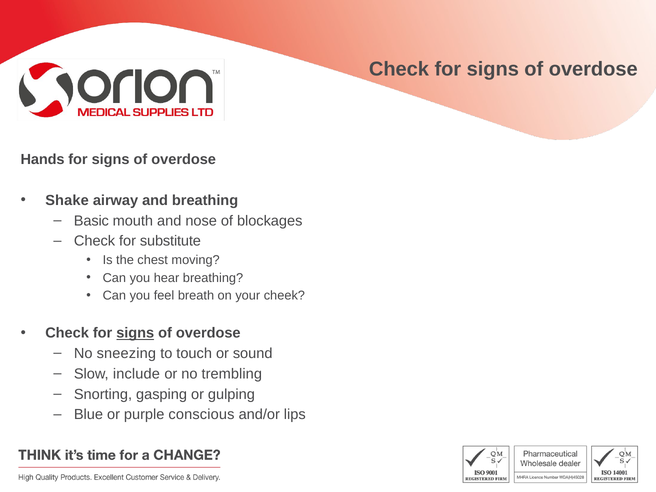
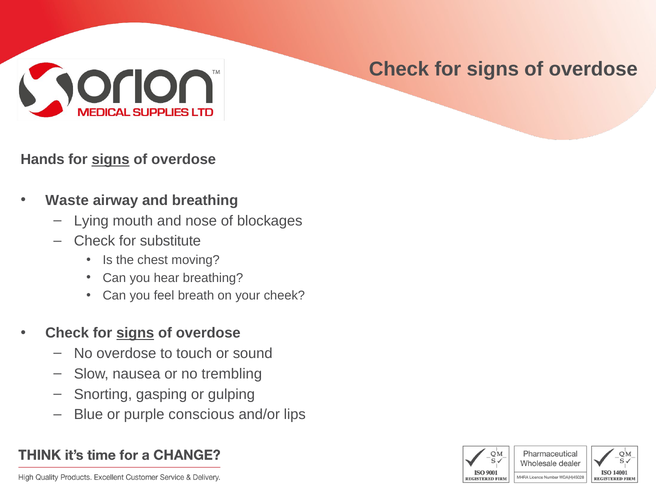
signs underline: none -> present (111, 160)
Shake: Shake -> Waste (67, 200)
Basic: Basic -> Lying (91, 221)
No sneezing: sneezing -> overdose (126, 353)
include: include -> nausea (136, 374)
